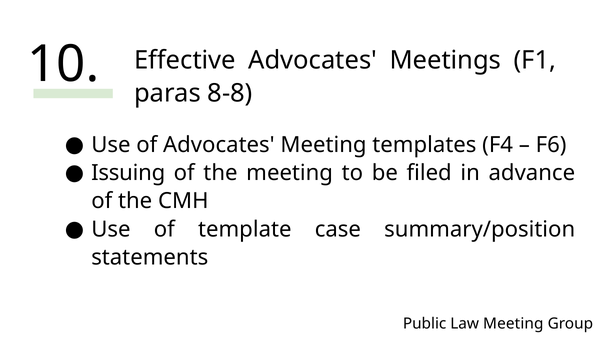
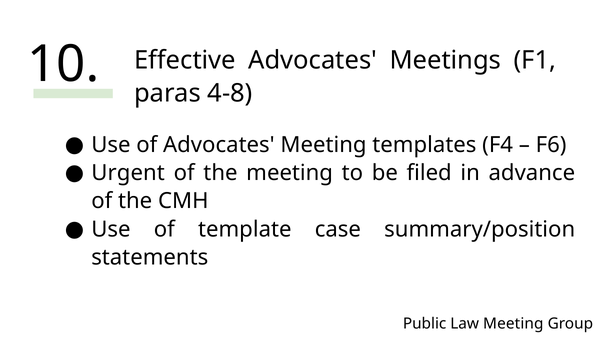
8-8: 8-8 -> 4-8 (230, 93)
Issuing: Issuing -> Urgent (128, 173)
